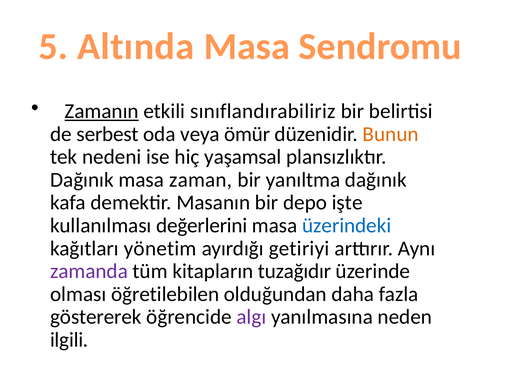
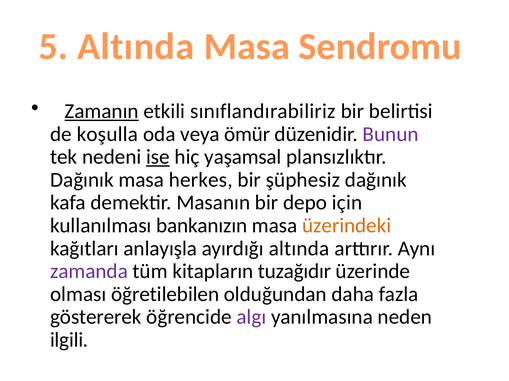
serbest: serbest -> koşulla (107, 134)
Bunun colour: orange -> purple (391, 134)
ise underline: none -> present (158, 157)
zaman: zaman -> herkes (201, 180)
yanıltma: yanıltma -> şüphesiz (303, 180)
işte: işte -> için (347, 203)
değerlerini: değerlerini -> bankanızın (202, 226)
üzerindeki colour: blue -> orange (347, 226)
yönetim: yönetim -> anlayışla (160, 249)
ayırdığı getiriyi: getiriyi -> altında (299, 249)
